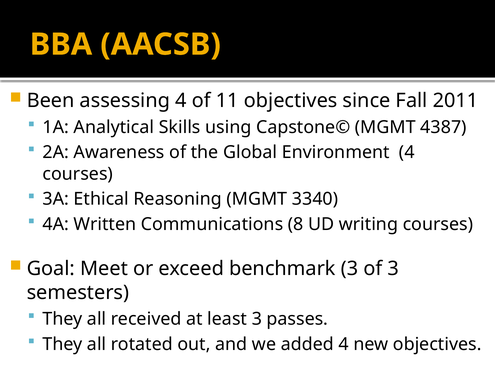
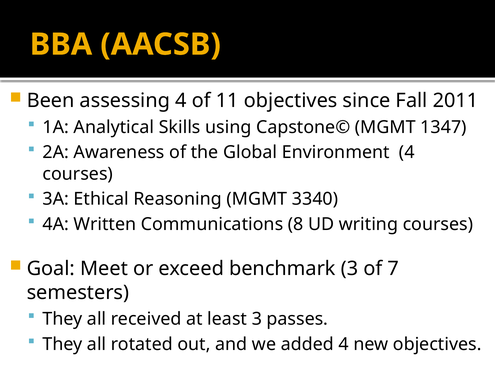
4387: 4387 -> 1347 (443, 127)
of 3: 3 -> 7 (393, 269)
